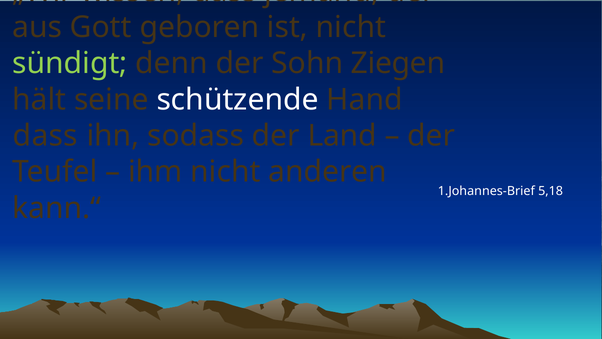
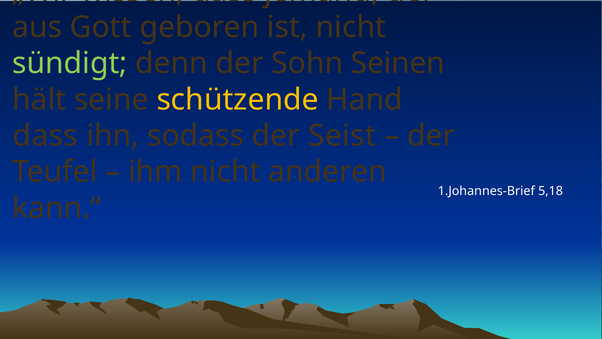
Ziegen: Ziegen -> Seinen (398, 63)
schützende colour: white -> yellow (238, 100)
Land: Land -> Seist (342, 136)
